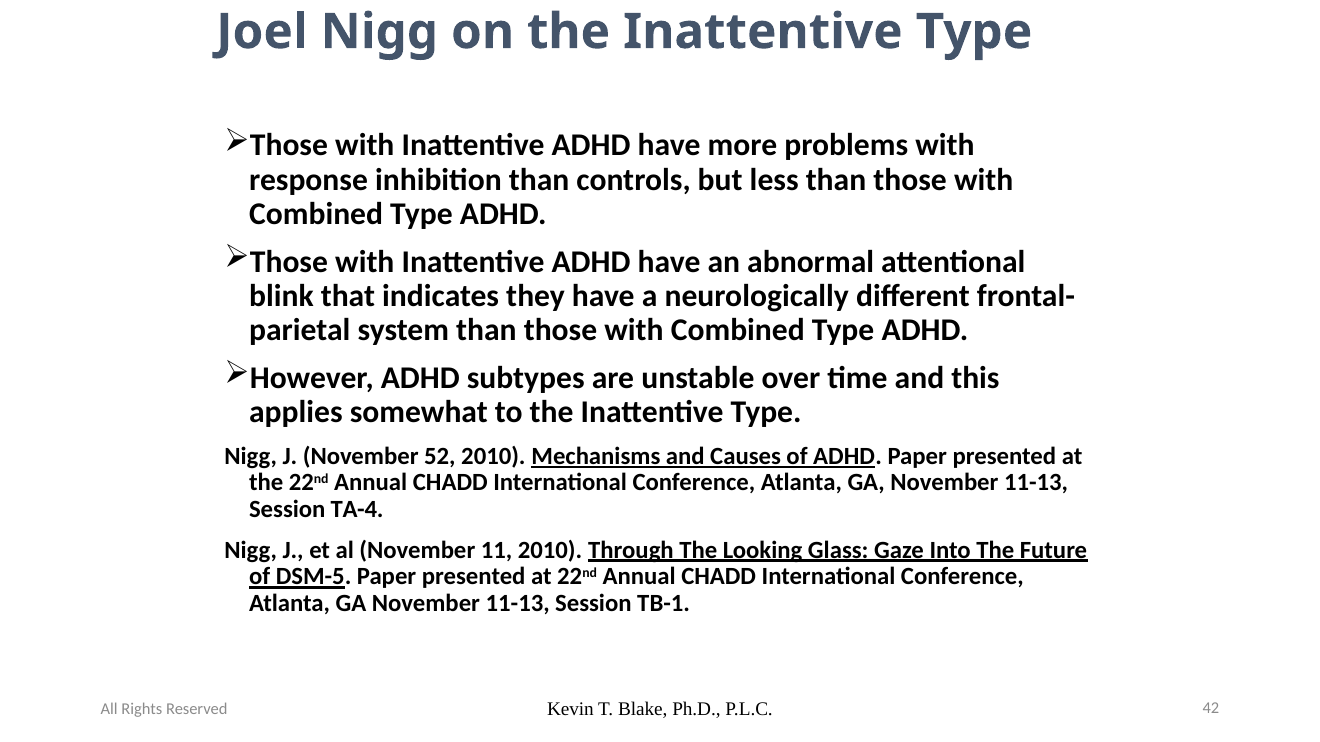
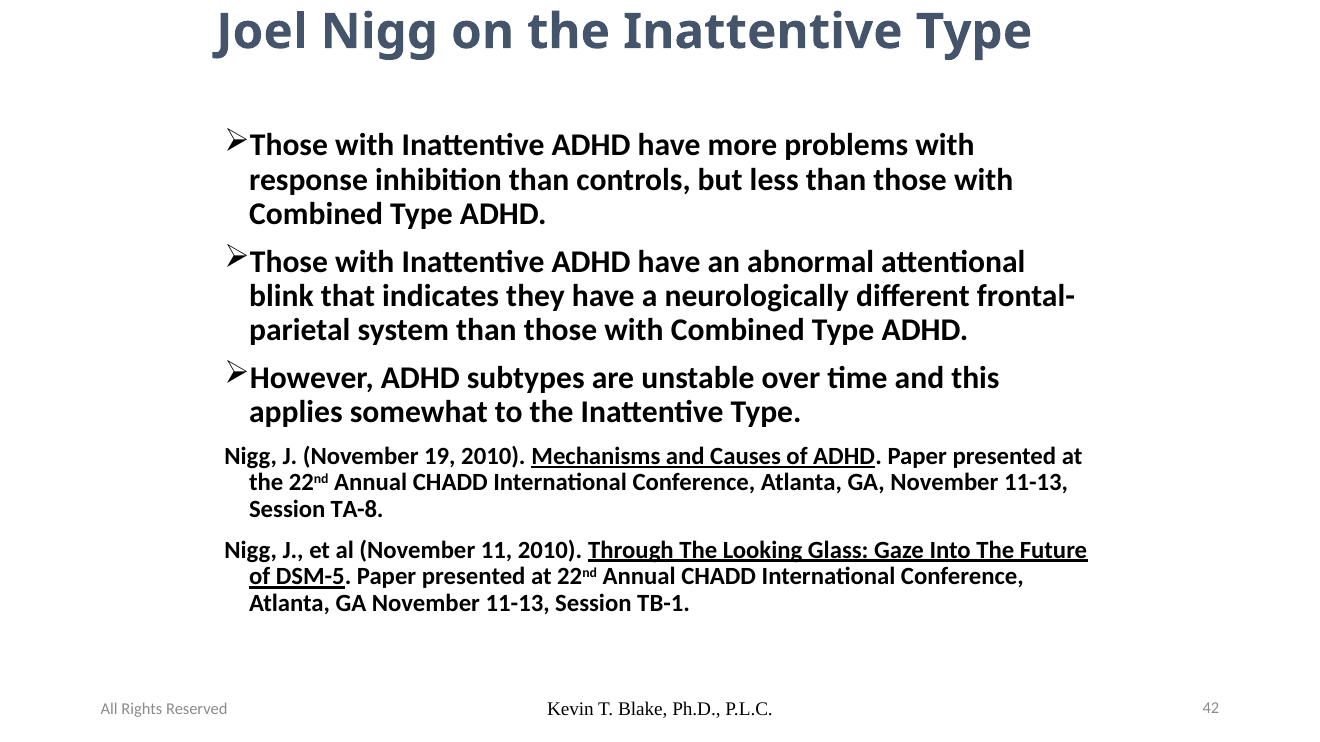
52: 52 -> 19 (440, 456)
TA-4: TA-4 -> TA-8 (357, 510)
